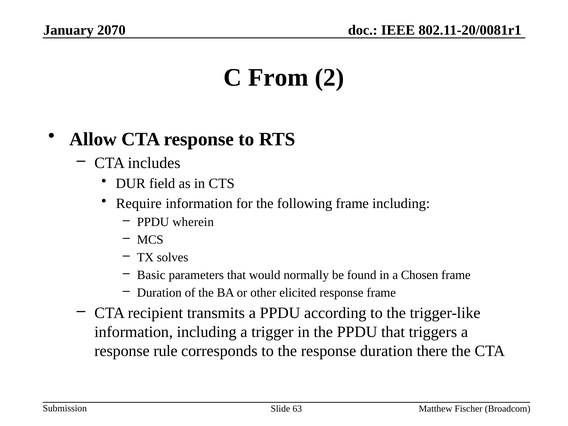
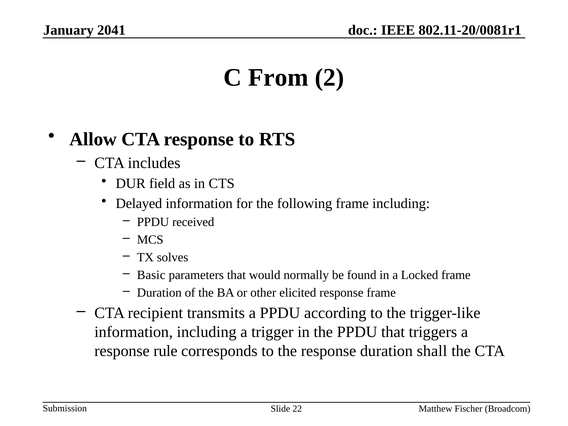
2070: 2070 -> 2041 (111, 30)
Require: Require -> Delayed (139, 203)
wherein: wherein -> received (193, 222)
Chosen: Chosen -> Locked (420, 275)
there: there -> shall (432, 351)
63: 63 -> 22 (297, 409)
